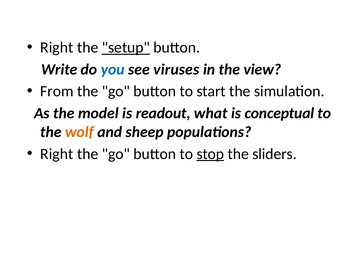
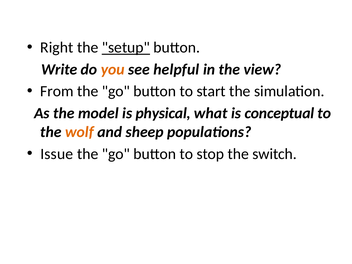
you colour: blue -> orange (113, 69)
viruses: viruses -> helpful (176, 69)
readout: readout -> physical (163, 113)
Right: Right -> Issue (57, 154)
stop underline: present -> none (210, 154)
sliders: sliders -> switch (275, 154)
